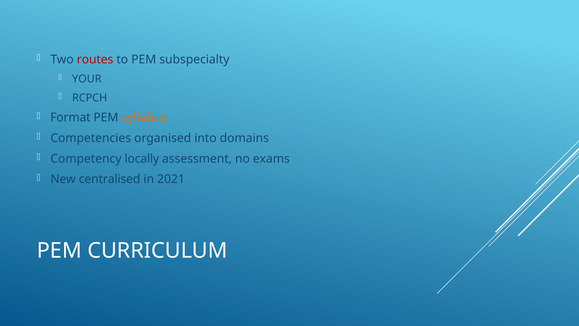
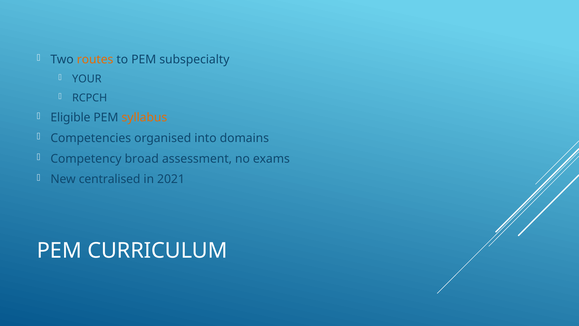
routes colour: red -> orange (95, 59)
Format: Format -> Eligible (70, 118)
locally: locally -> broad (142, 159)
